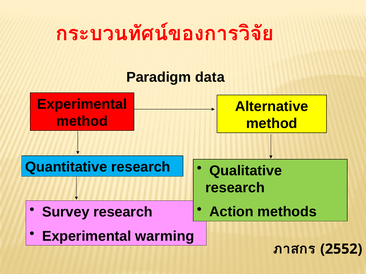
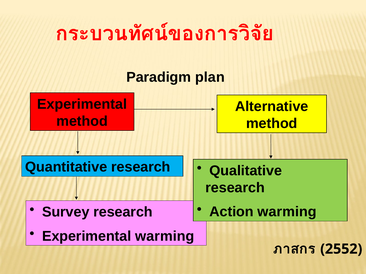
data: data -> plan (210, 77)
Action methods: methods -> warming (287, 212)
